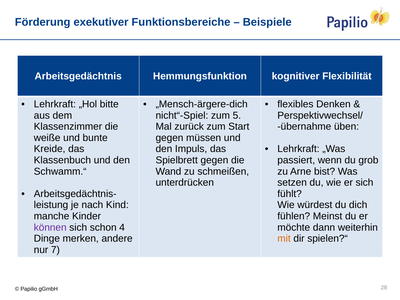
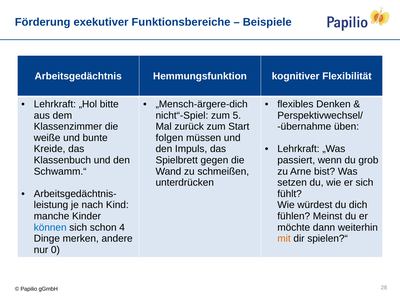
gegen: gegen -> folgen (169, 138)
können colour: purple -> blue (50, 227)
7: 7 -> 0 (55, 250)
